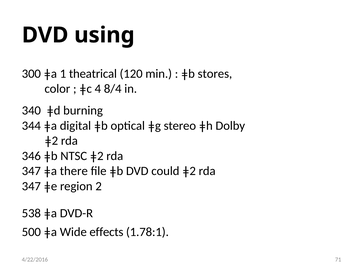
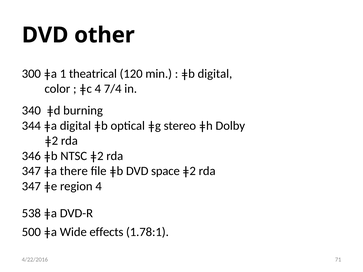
using: using -> other (104, 35)
ǂb stores: stores -> digital (215, 74)
8/4: 8/4 -> 7/4 (113, 89)
could: could -> space (165, 171)
region 2: 2 -> 4 (99, 186)
